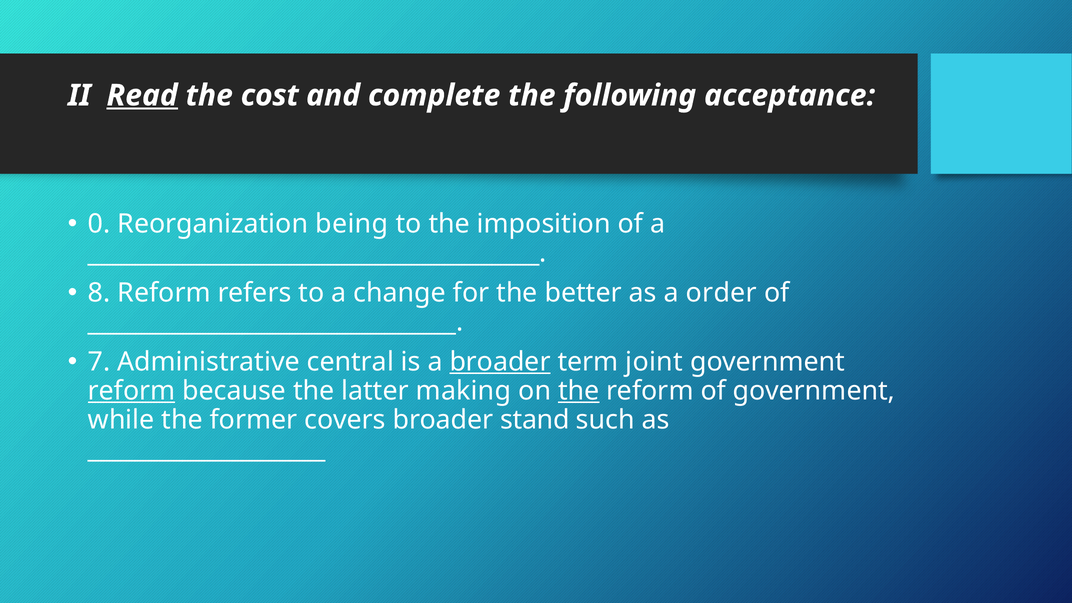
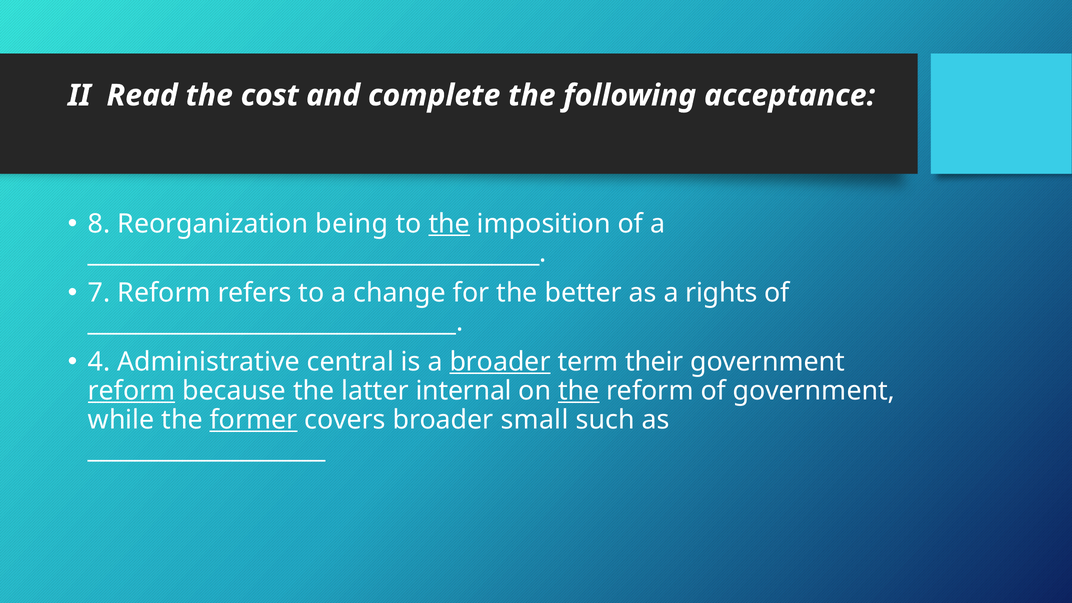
Read underline: present -> none (142, 95)
0: 0 -> 8 (99, 224)
the underline: none -> present (449, 224)
8: 8 -> 7 (99, 293)
order: order -> rights (721, 293)
7: 7 -> 4 (99, 362)
joint: joint -> their (654, 362)
making: making -> internal (464, 391)
former underline: none -> present (254, 420)
stand: stand -> small (535, 420)
